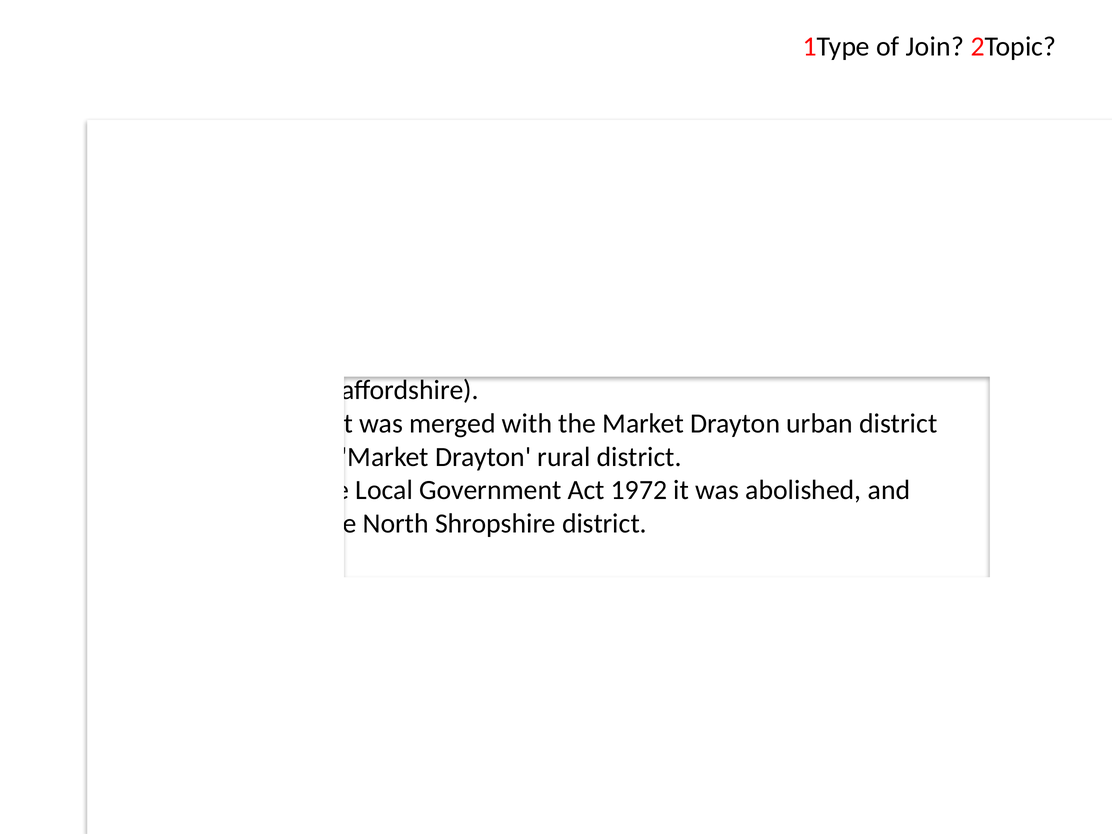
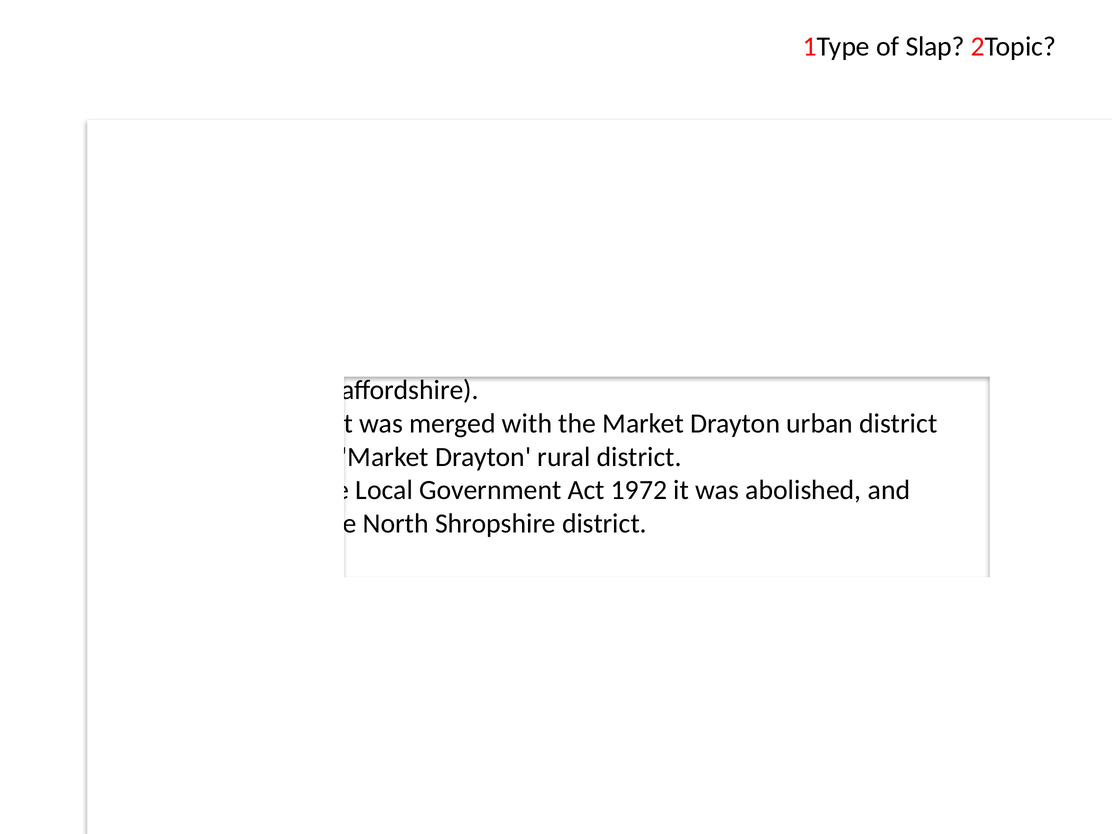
Join: Join -> Slap (935, 46)
